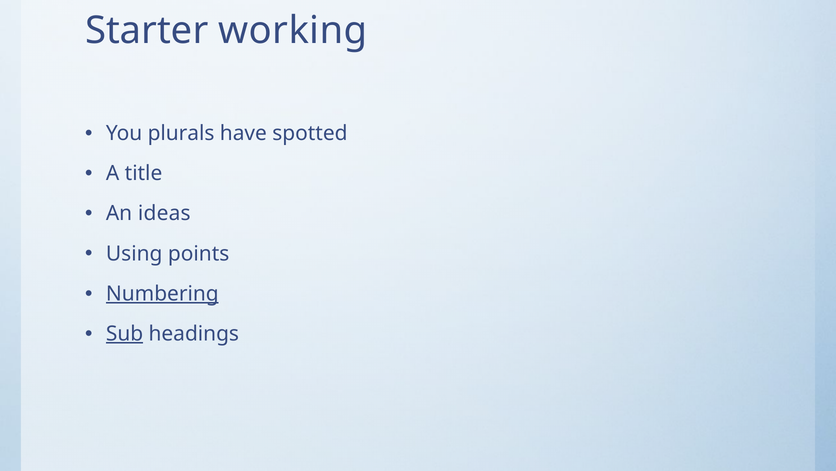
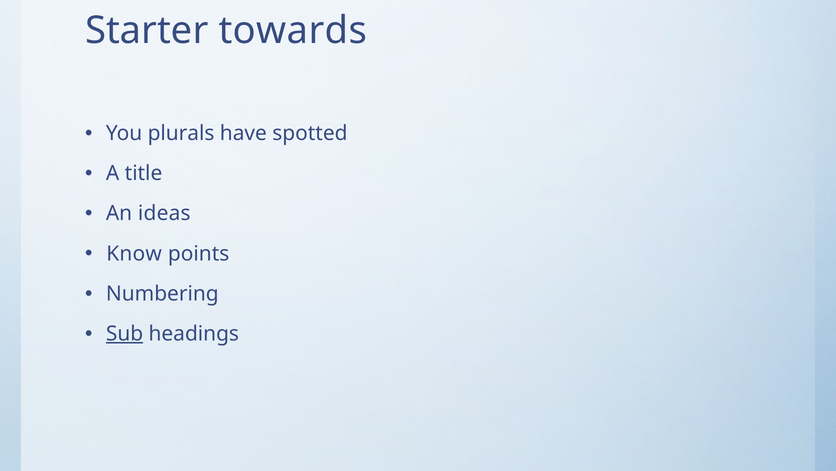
working: working -> towards (293, 30)
Using: Using -> Know (134, 253)
Numbering underline: present -> none (162, 293)
